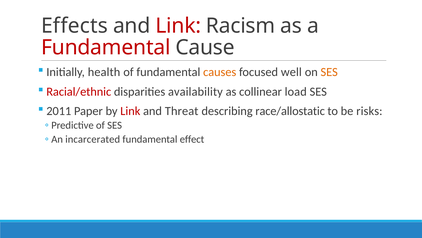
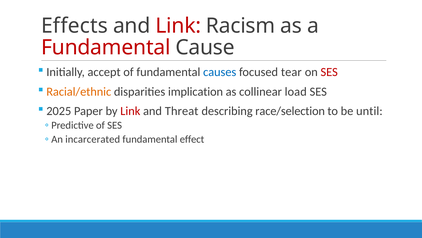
health: health -> accept (104, 72)
causes colour: orange -> blue (220, 72)
well: well -> tear (291, 72)
SES colour: orange -> red (329, 72)
Racial/ethnic colour: red -> orange (79, 91)
availability: availability -> implication (196, 91)
2011: 2011 -> 2025 (59, 111)
race/allostatic: race/allostatic -> race/selection (290, 111)
risks: risks -> until (369, 111)
